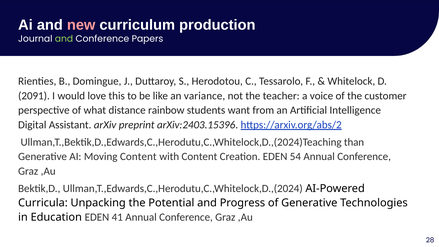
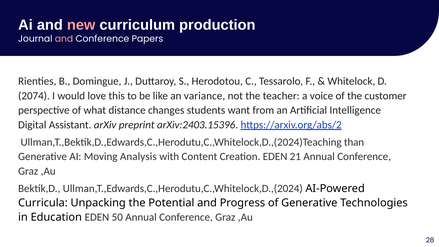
and colour: light green -> pink (64, 39)
2091: 2091 -> 2074 (34, 96)
rainbow: rainbow -> changes (166, 110)
Moving Content: Content -> Analysis (138, 157)
54: 54 -> 21 (295, 157)
41: 41 -> 50 (117, 217)
